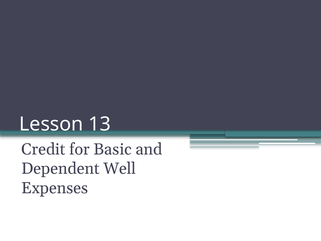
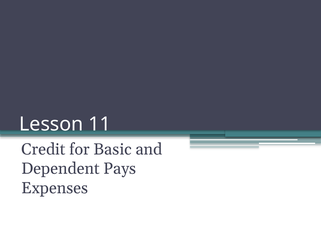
13: 13 -> 11 (100, 124)
Well: Well -> Pays (120, 168)
